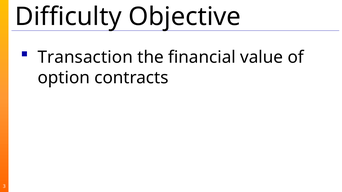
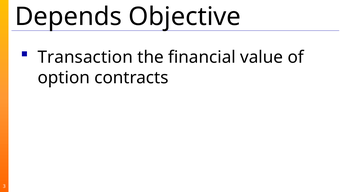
Difficulty: Difficulty -> Depends (68, 17)
